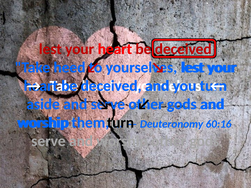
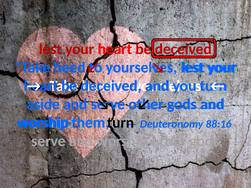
60:16: 60:16 -> 88:16 (219, 124)
